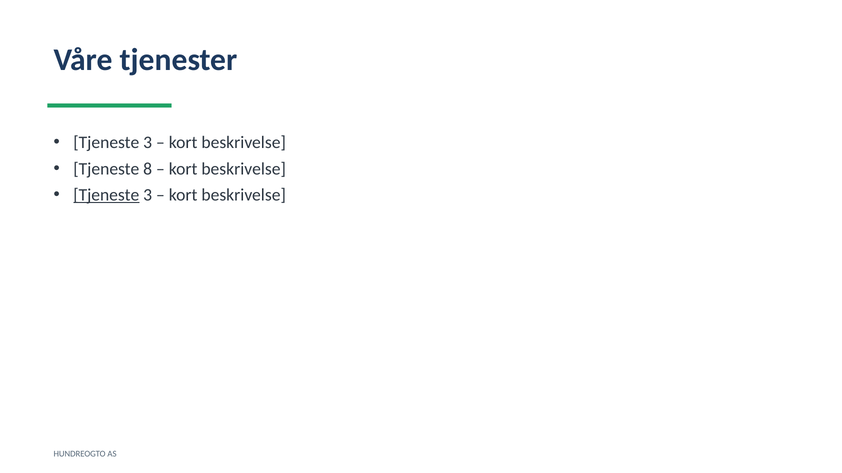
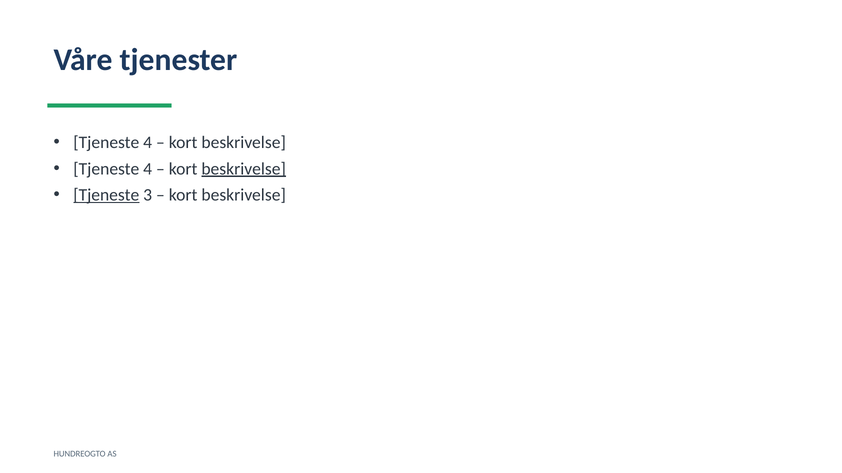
3: 3 -> 4 (148, 143)
8: 8 -> 4 (148, 169)
beskrivelse underline: none -> present (244, 169)
